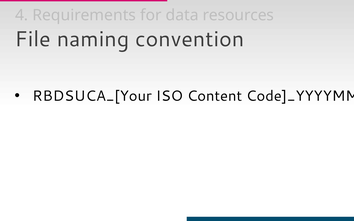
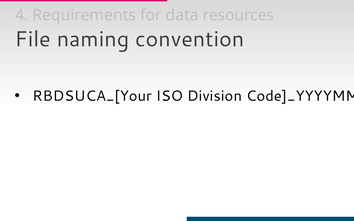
Content: Content -> Division (215, 96)
